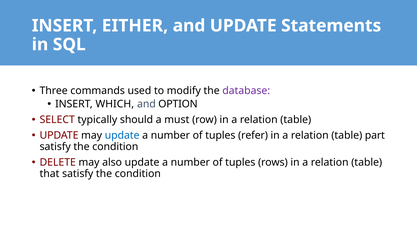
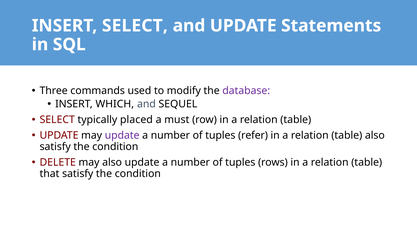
INSERT EITHER: EITHER -> SELECT (135, 26)
OPTION: OPTION -> SEQUEL (178, 104)
should: should -> placed (136, 120)
update colour: blue -> purple (122, 135)
table part: part -> also (375, 135)
